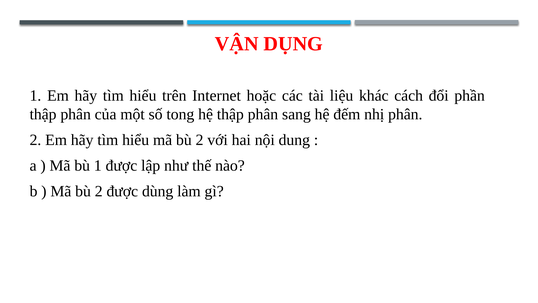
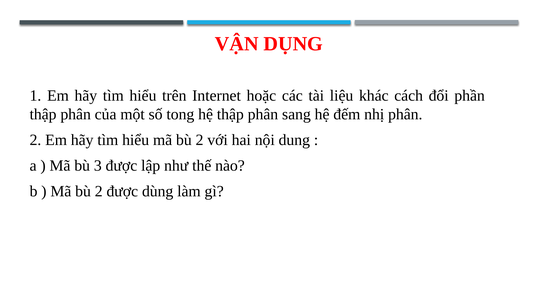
bù 1: 1 -> 3 (98, 165)
